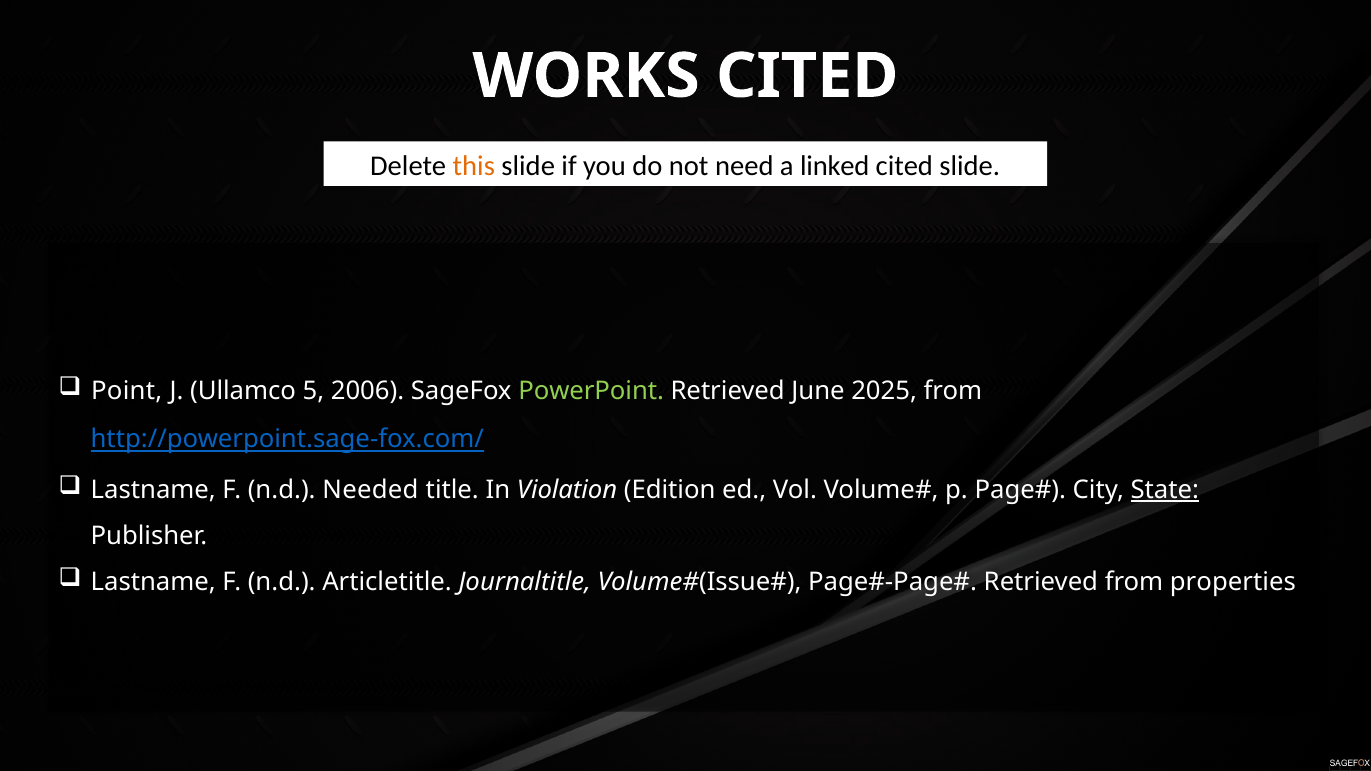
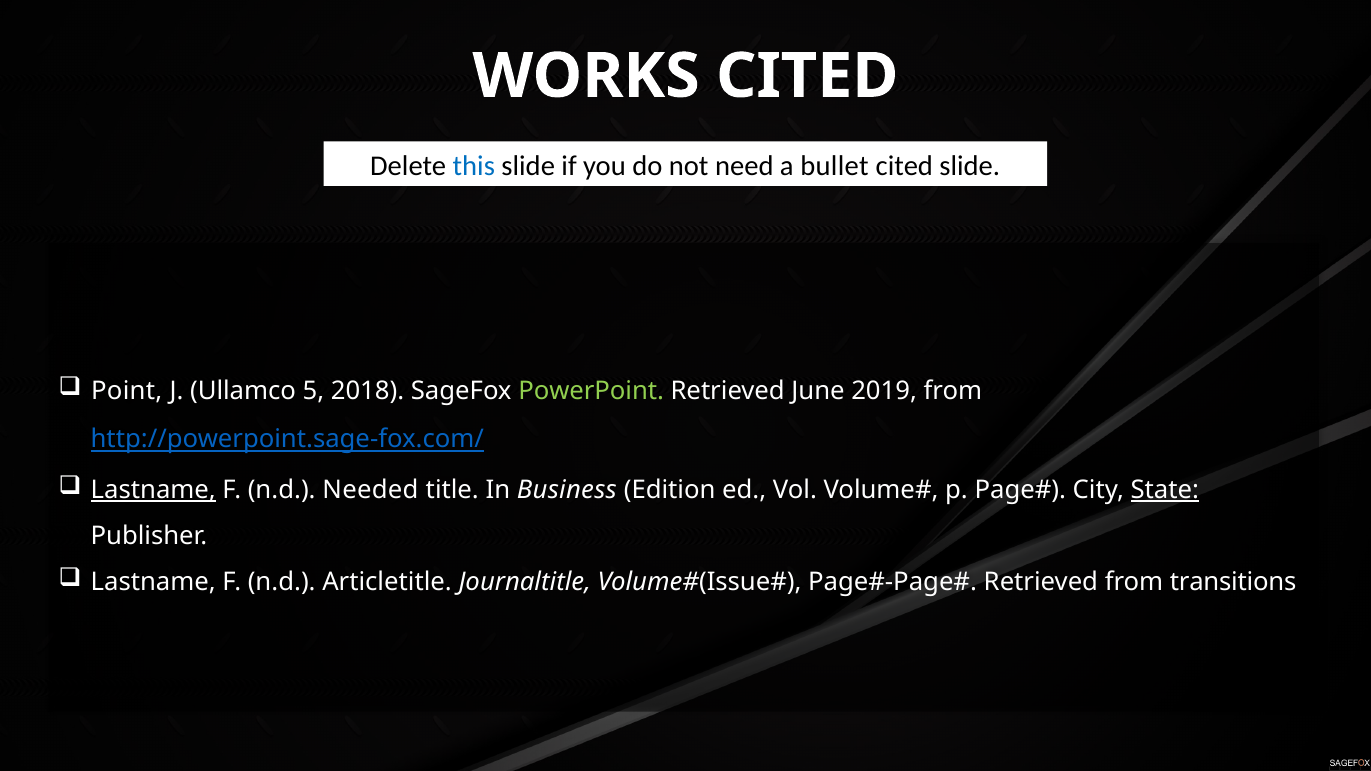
this colour: orange -> blue (474, 166)
linked: linked -> bullet (835, 166)
2006: 2006 -> 2018 (367, 391)
2025: 2025 -> 2019 (884, 391)
Lastname underline: none -> present (153, 490)
Violation: Violation -> Business (567, 490)
properties: properties -> transitions (1233, 583)
